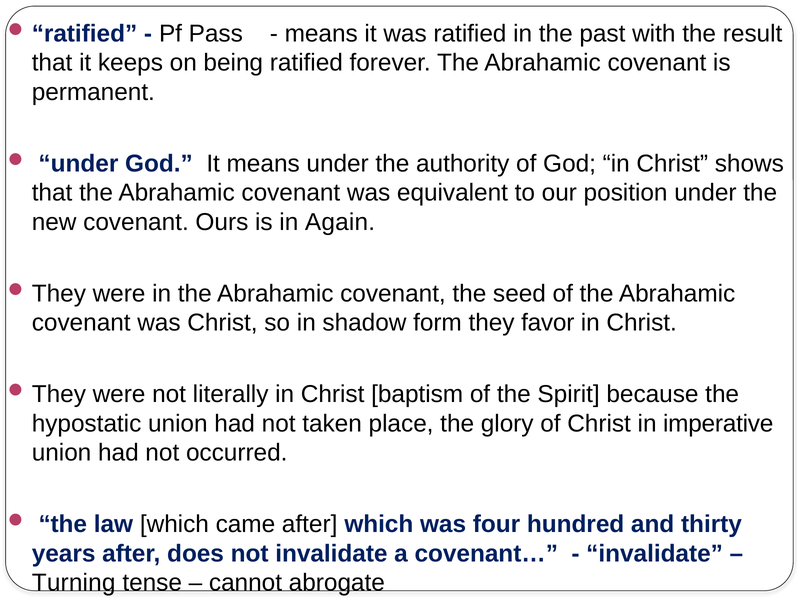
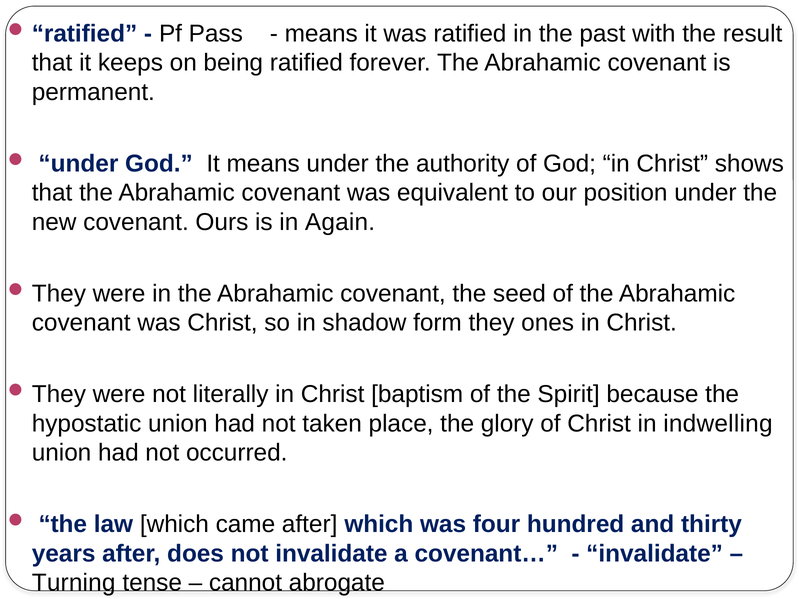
favor: favor -> ones (548, 323)
imperative: imperative -> indwelling (718, 424)
